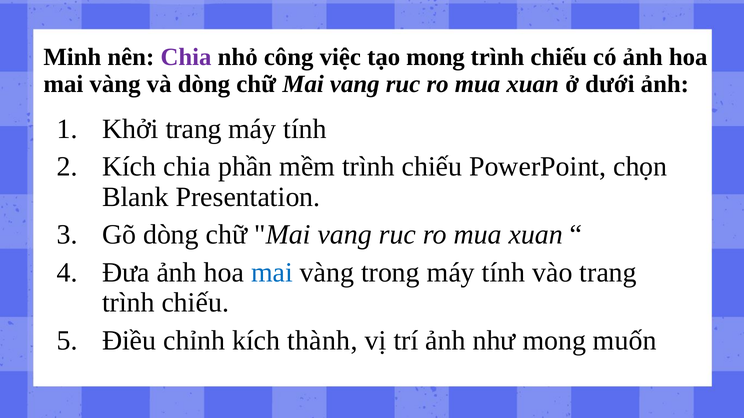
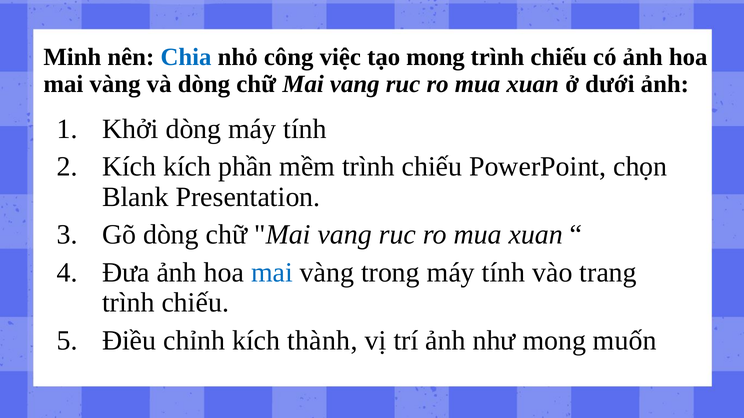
Chia colour: purple -> blue (186, 57)
Khởi trang: trang -> dòng (193, 129)
Kích chia: chia -> kích (187, 167)
